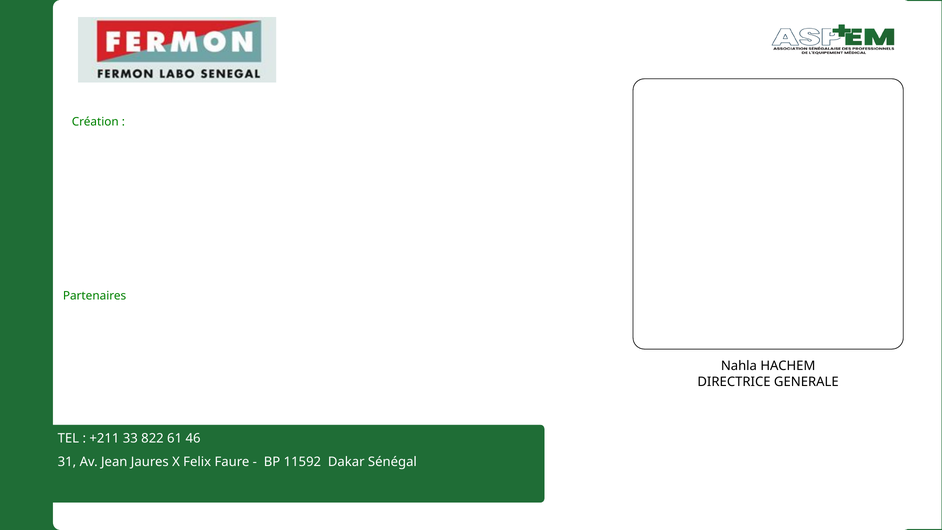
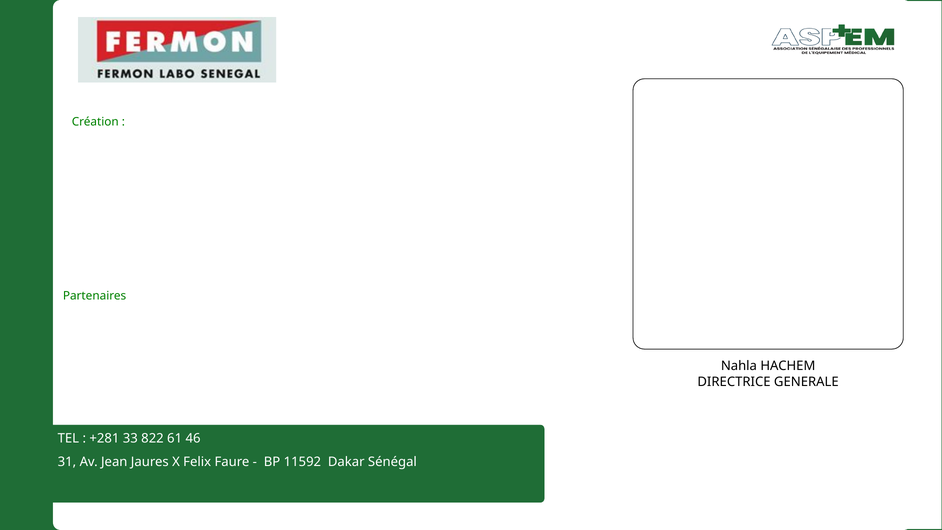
+211: +211 -> +281 (104, 439)
